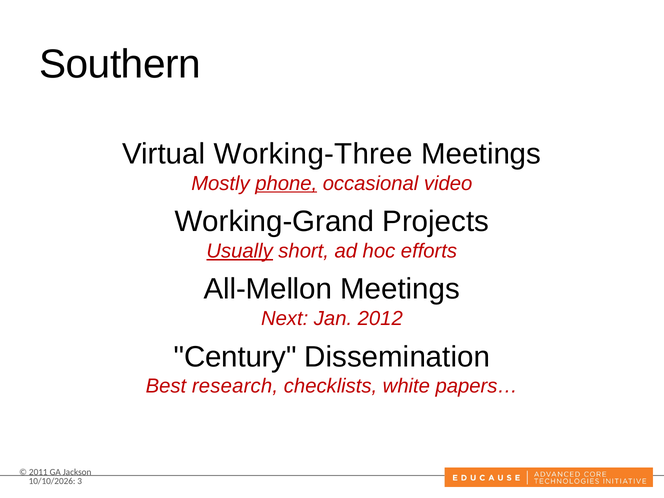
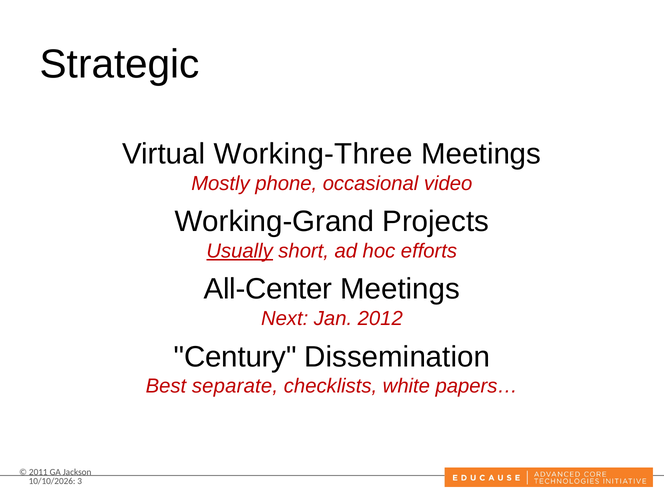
Southern: Southern -> Strategic (120, 64)
phone underline: present -> none (286, 183)
All-Mellon: All-Mellon -> All-Center (268, 289)
research: research -> separate (235, 386)
